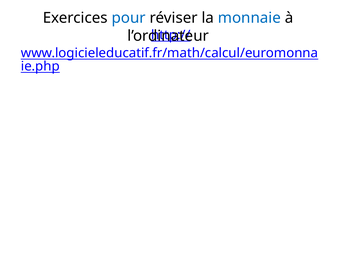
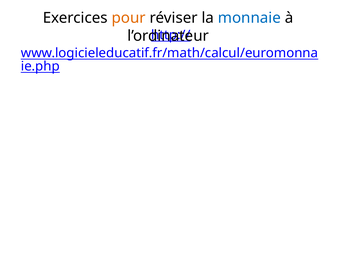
pour colour: blue -> orange (129, 18)
